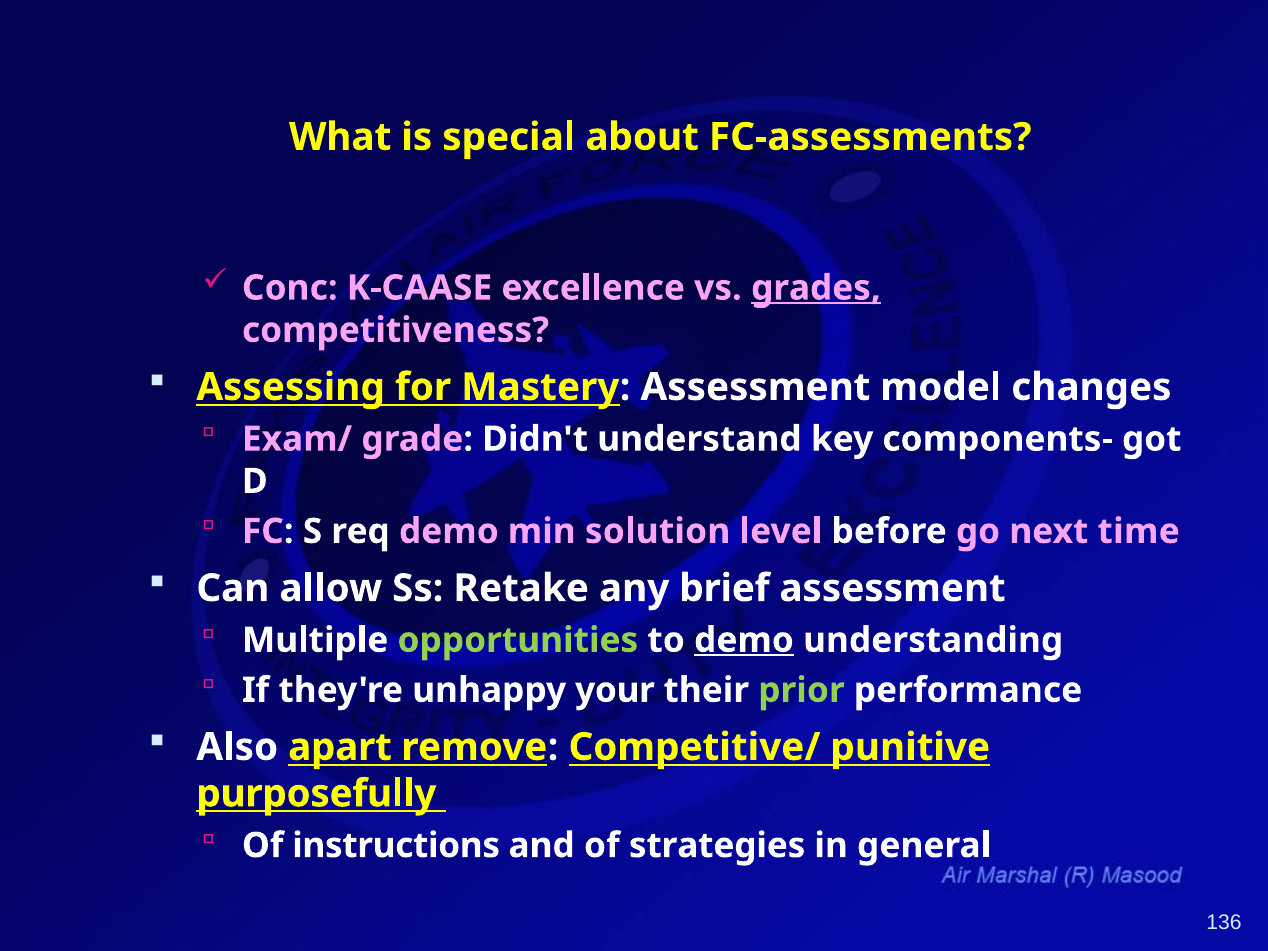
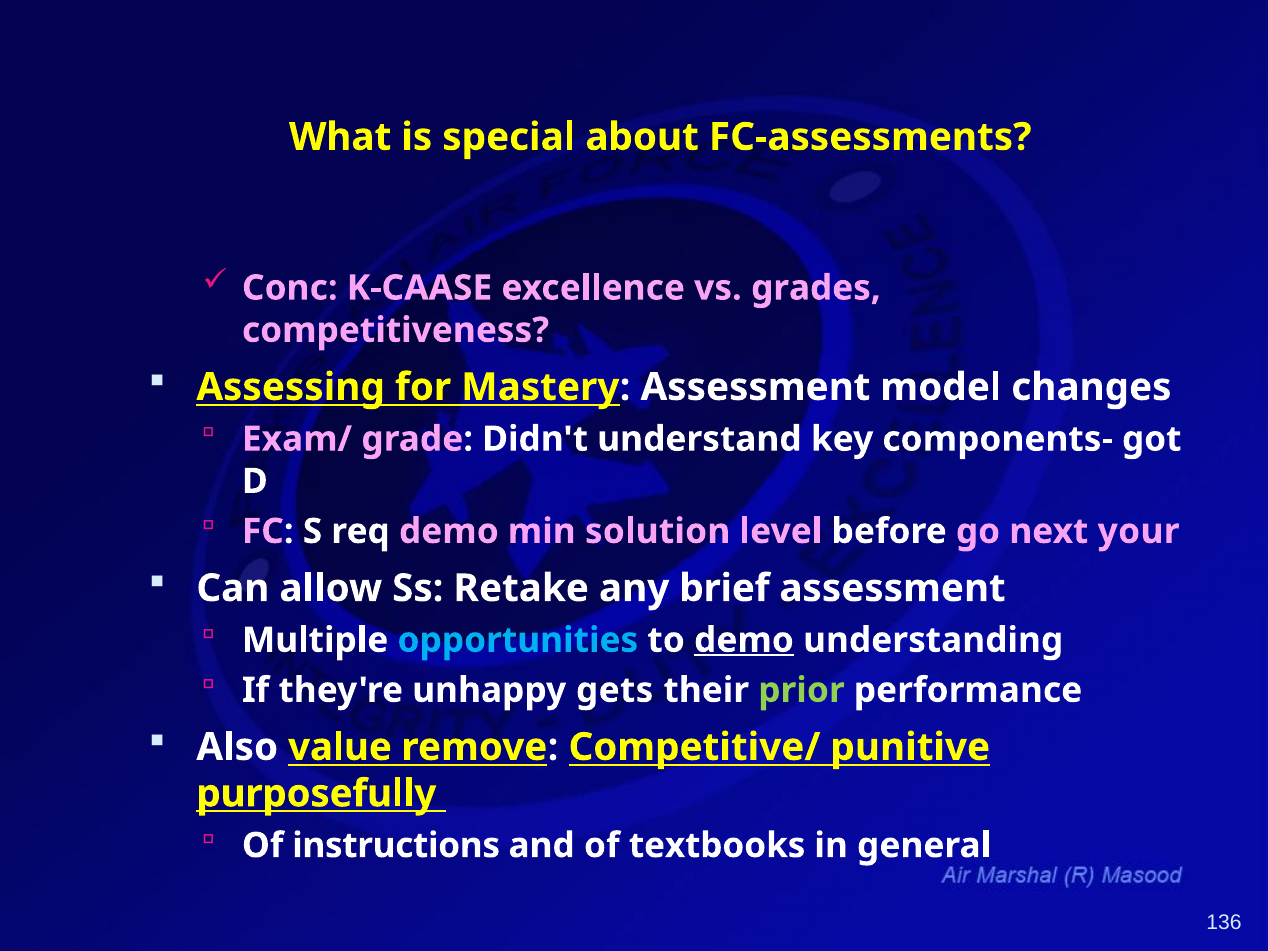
grades underline: present -> none (816, 288)
time: time -> your (1139, 531)
opportunities colour: light green -> light blue (518, 640)
your: your -> gets (615, 690)
apart: apart -> value (340, 747)
strategies: strategies -> textbooks (717, 846)
